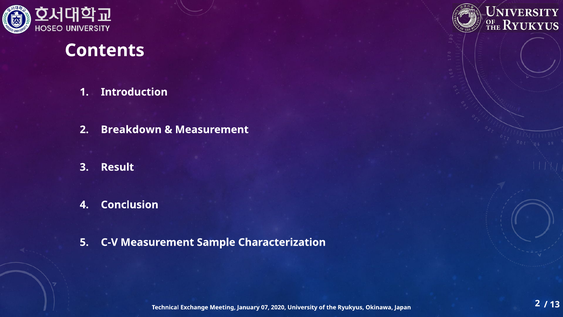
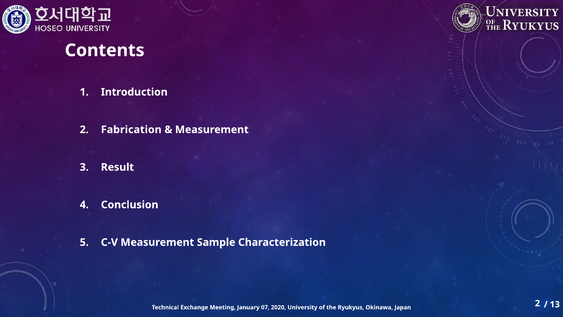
Breakdown: Breakdown -> Fabrication (131, 130)
